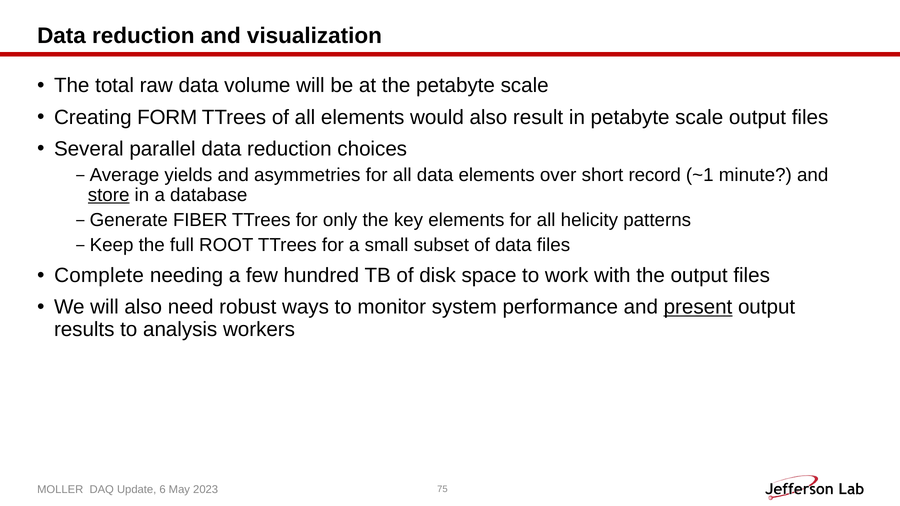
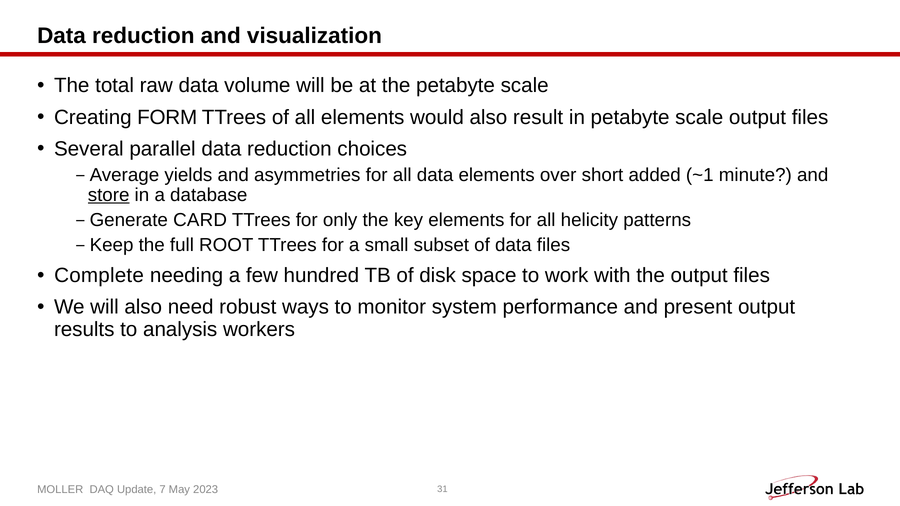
record: record -> added (655, 175)
FIBER: FIBER -> CARD (200, 220)
present underline: present -> none (698, 307)
6: 6 -> 7 (163, 490)
75: 75 -> 31 (442, 489)
